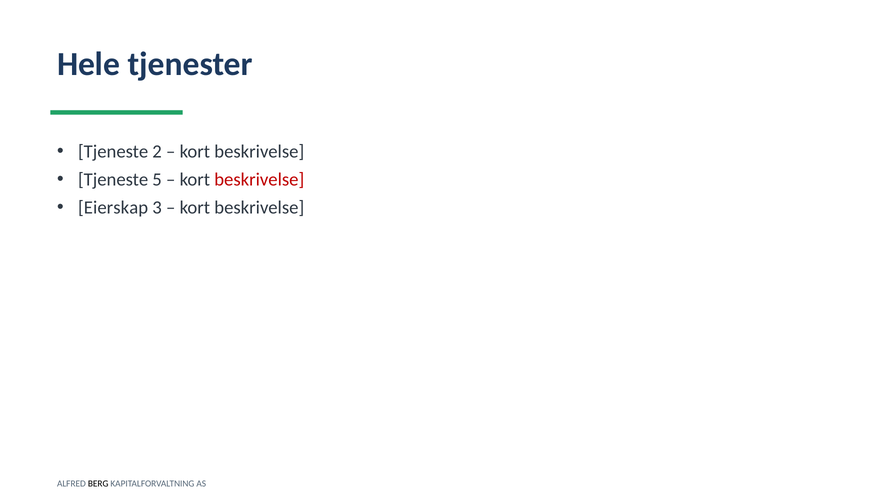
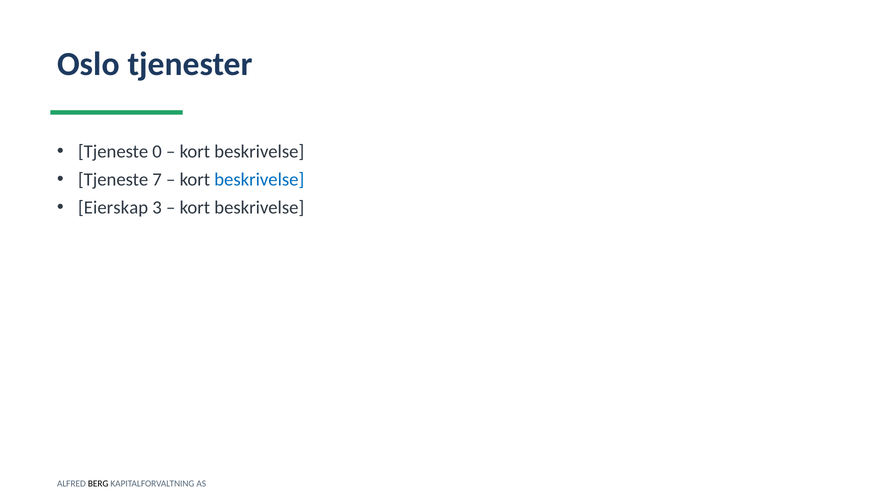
Hele: Hele -> Oslo (88, 64)
2: 2 -> 0 (157, 152)
5: 5 -> 7 (157, 180)
beskrivelse colour: red -> blue (259, 180)
